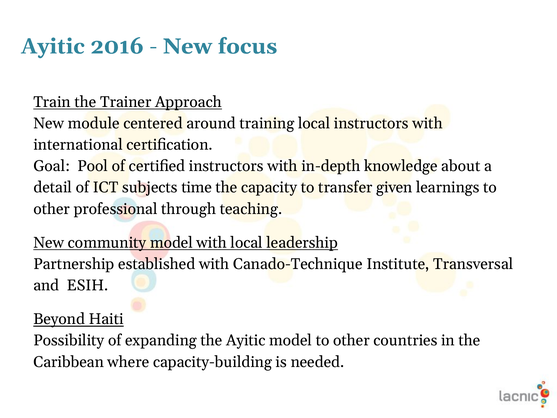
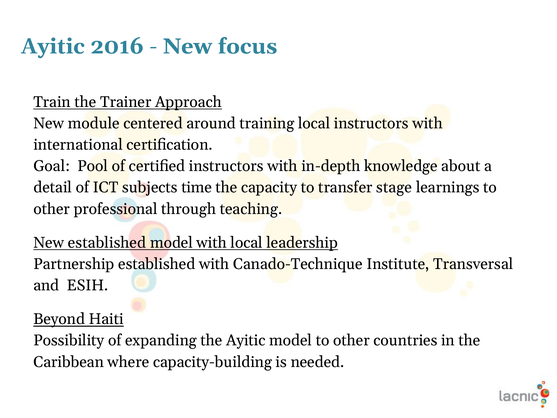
given: given -> stage (394, 187)
New community: community -> established (107, 243)
